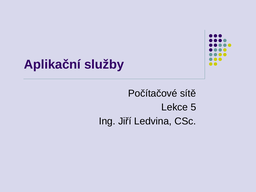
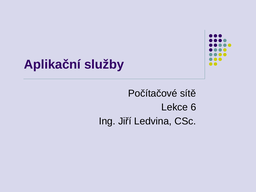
5: 5 -> 6 (193, 107)
